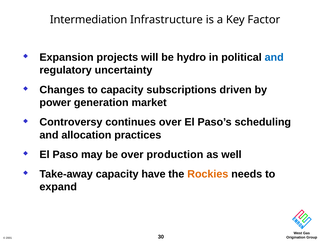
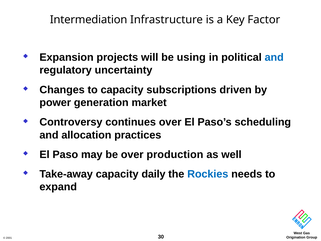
hydro: hydro -> using (191, 57)
have: have -> daily (153, 174)
Rockies colour: orange -> blue (208, 174)
